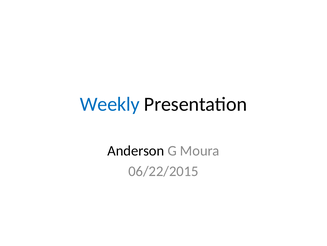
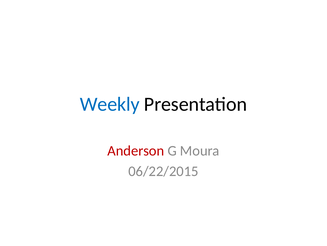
Anderson colour: black -> red (136, 150)
